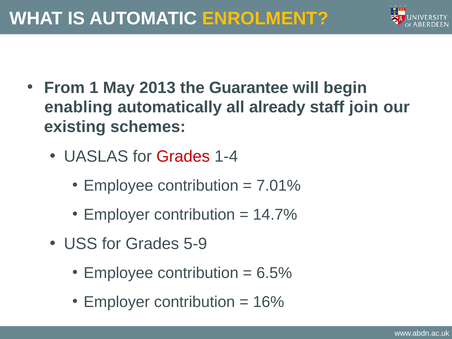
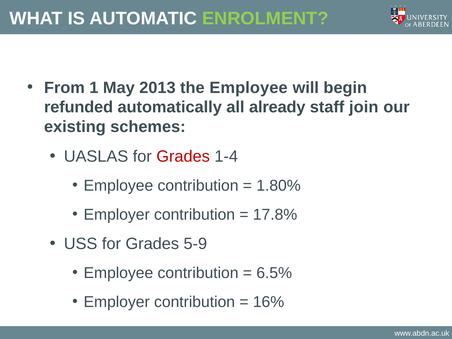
ENROLMENT colour: yellow -> light green (265, 18)
the Guarantee: Guarantee -> Employee (249, 88)
enabling: enabling -> refunded (79, 107)
7.01%: 7.01% -> 1.80% (279, 186)
14.7%: 14.7% -> 17.8% (275, 215)
